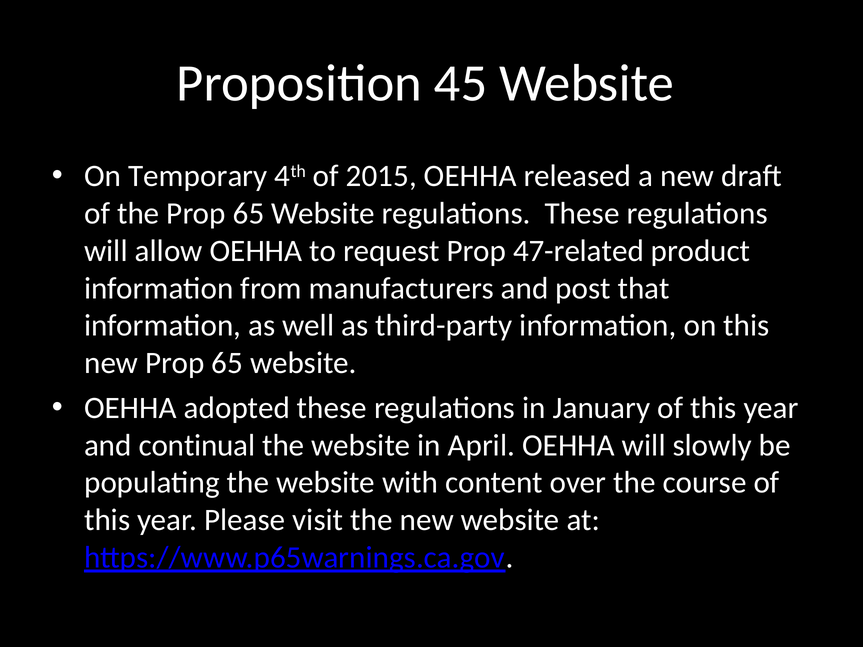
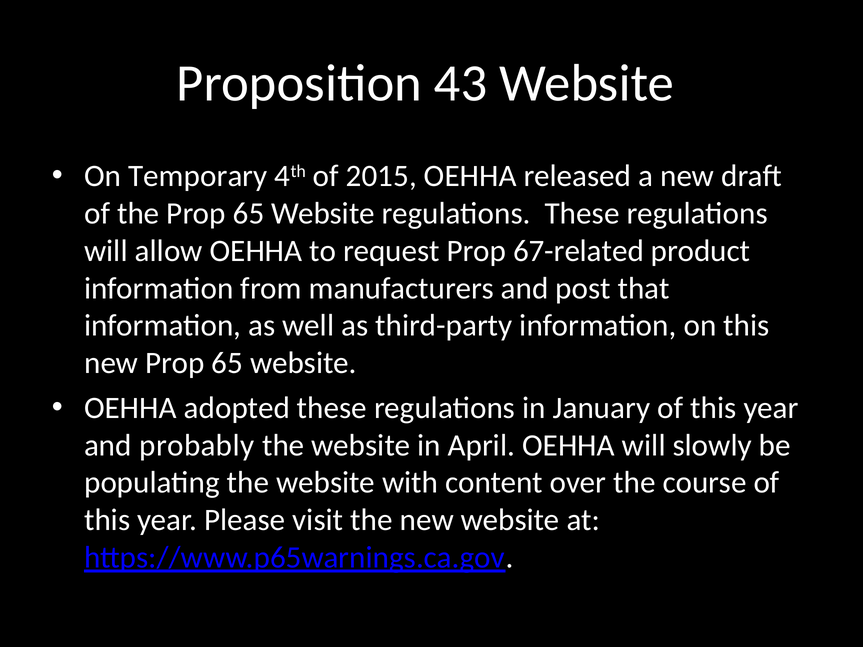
45: 45 -> 43 (461, 84)
47-related: 47-related -> 67-related (578, 251)
continual: continual -> probably (197, 446)
